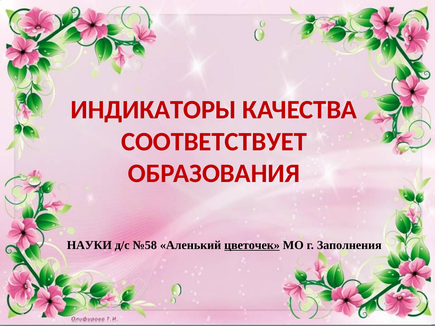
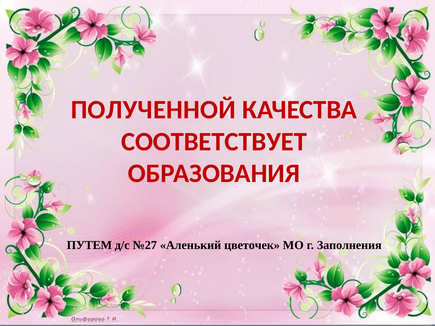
ИНДИКАТОРЫ: ИНДИКАТОРЫ -> ПОЛУЧЕННОЙ (153, 110)
НАУКИ: НАУКИ -> ПУТЕМ (89, 245)
№58: №58 -> №27 (145, 245)
цветочек underline: present -> none (252, 245)
